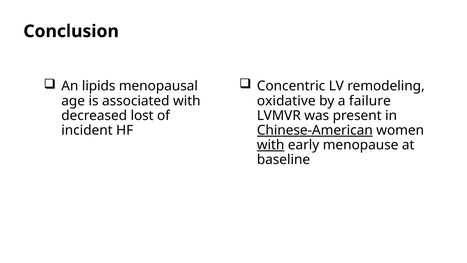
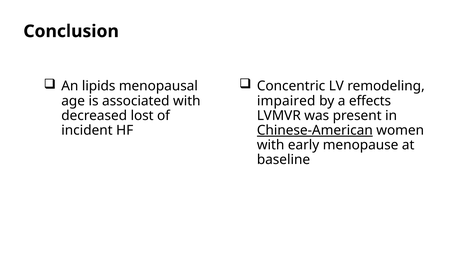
oxidative: oxidative -> impaired (286, 101)
failure: failure -> effects (370, 101)
with underline: present -> none (271, 145)
